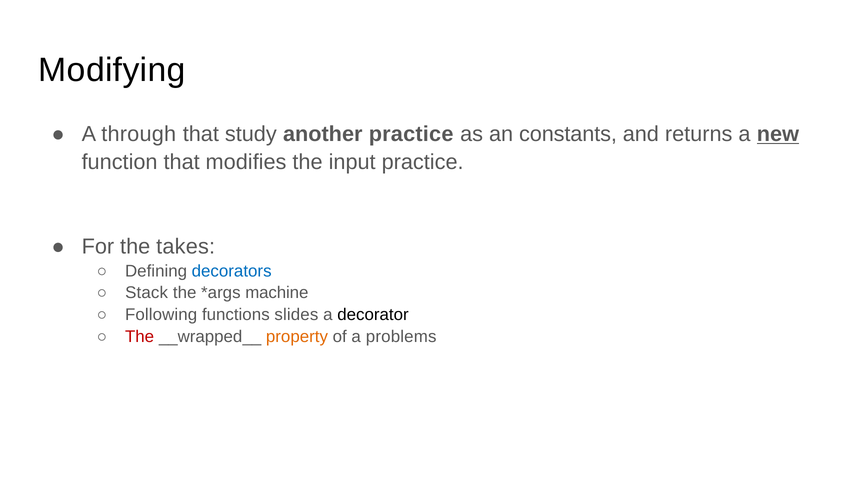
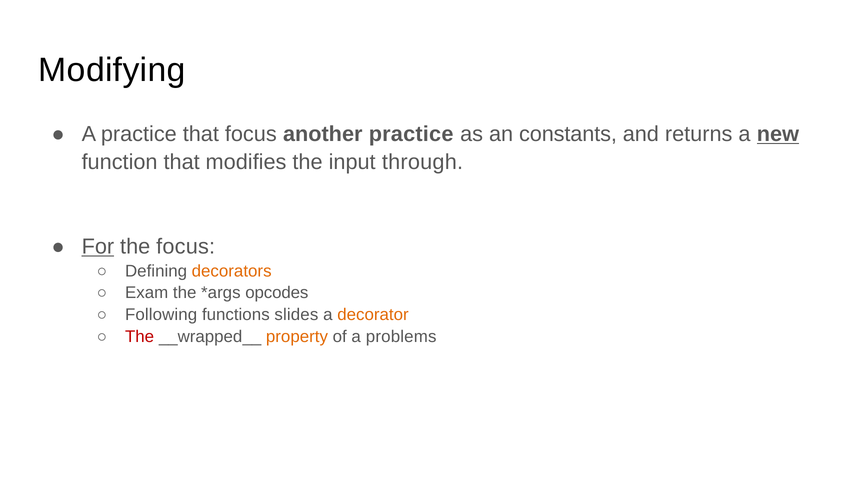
A through: through -> practice (139, 134)
that study: study -> focus (251, 134)
input practice: practice -> through (423, 162)
For underline: none -> present (98, 247)
the takes: takes -> focus (186, 247)
decorators colour: blue -> orange (232, 271)
Stack: Stack -> Exam (147, 293)
machine: machine -> opcodes (277, 293)
decorator colour: black -> orange (373, 315)
